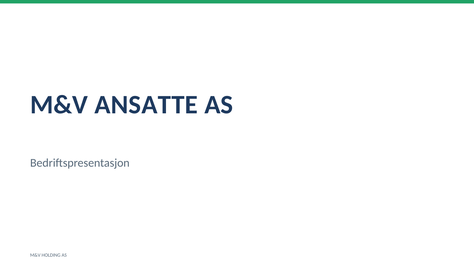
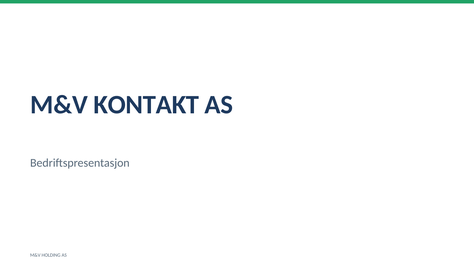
ANSATTE: ANSATTE -> KONTAKT (146, 105)
